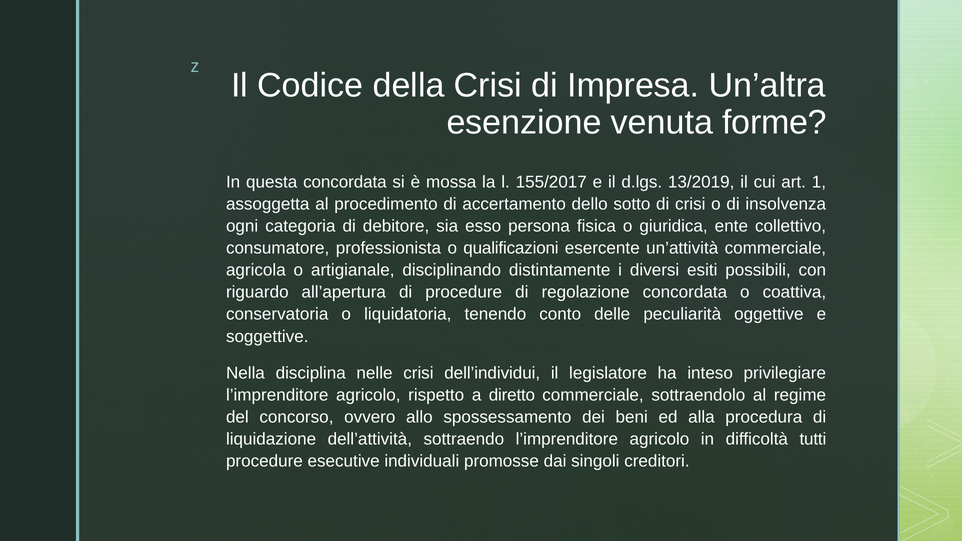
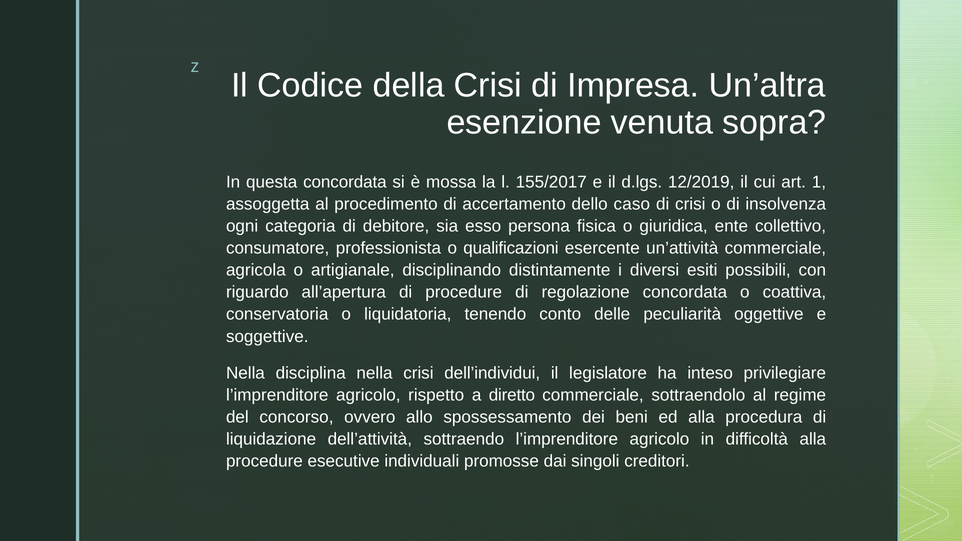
forme: forme -> sopra (774, 122)
13/2019: 13/2019 -> 12/2019 (701, 182)
sotto: sotto -> caso (632, 204)
disciplina nelle: nelle -> nella (375, 373)
difficoltà tutti: tutti -> alla (813, 439)
